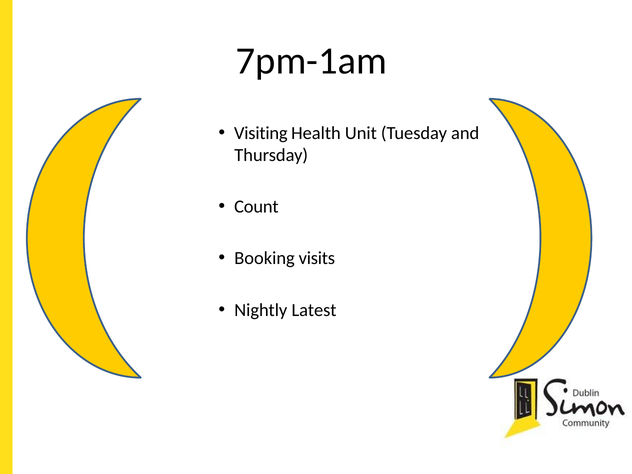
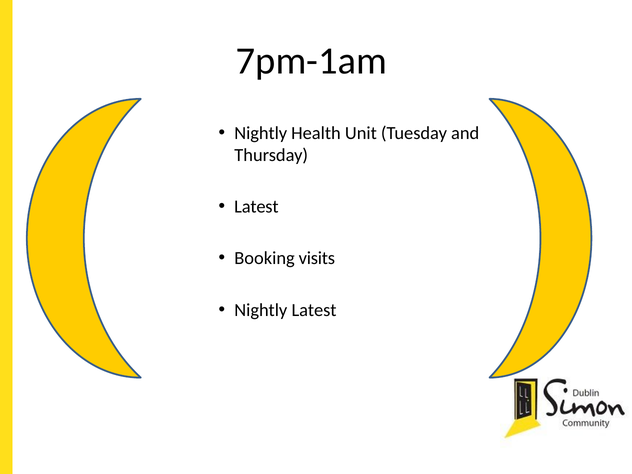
Visiting: Visiting -> Nightly (261, 133)
Count: Count -> Latest (256, 207)
